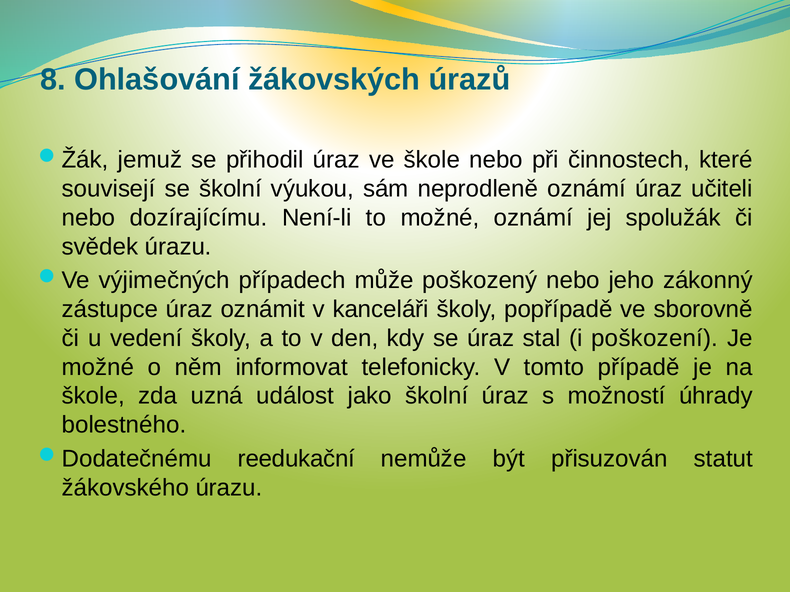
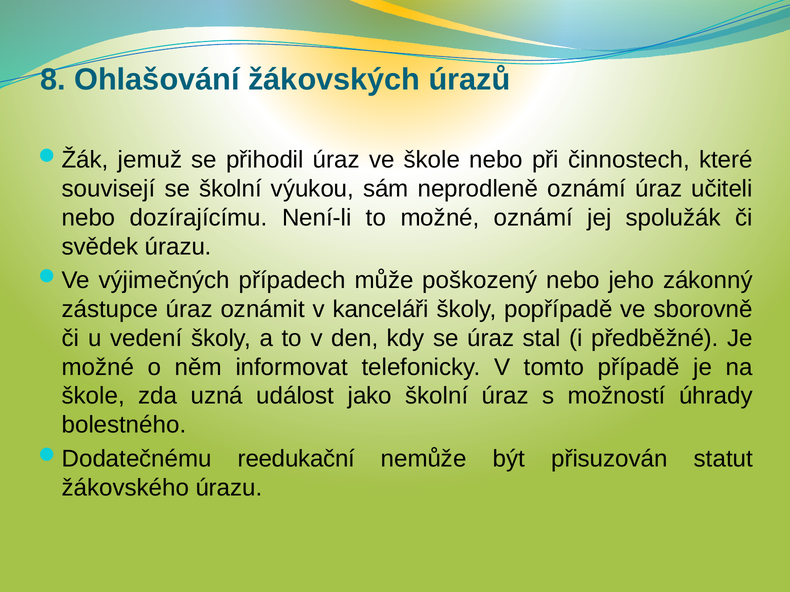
poškození: poškození -> předběžné (655, 338)
